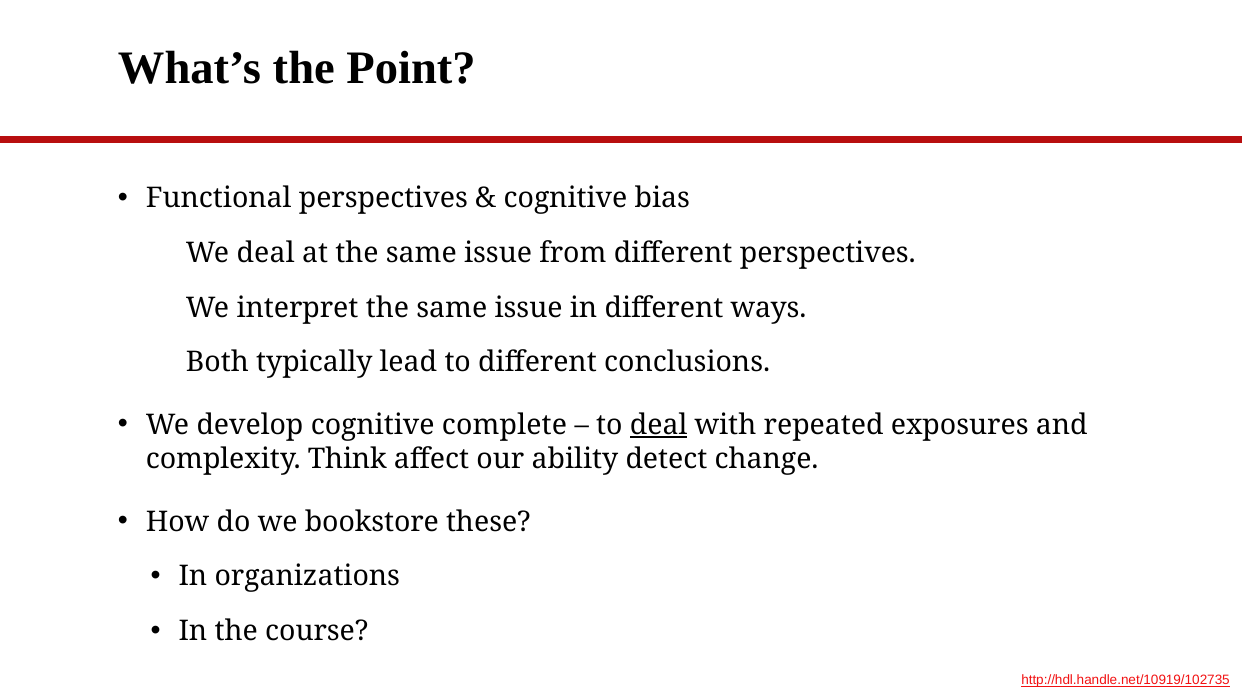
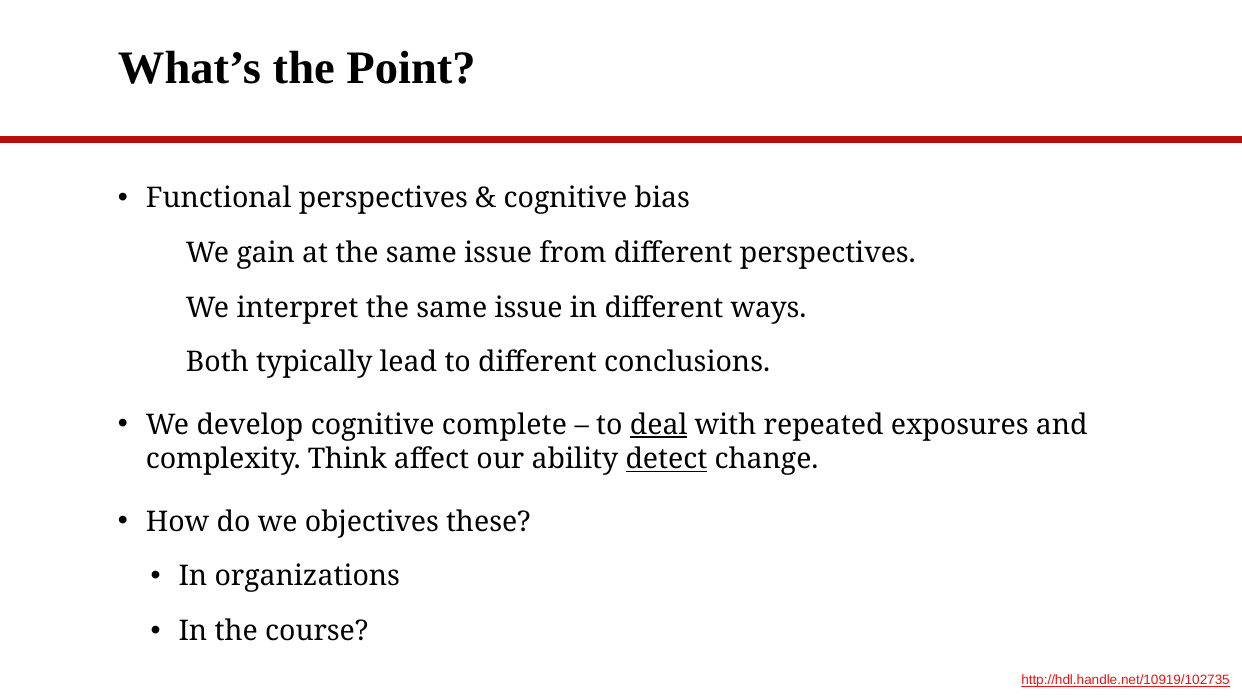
We deal: deal -> gain (266, 253)
detect underline: none -> present (666, 460)
bookstore: bookstore -> objectives (372, 522)
